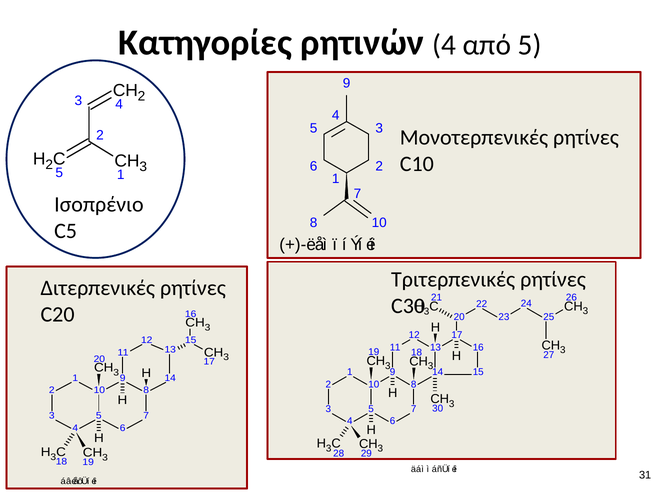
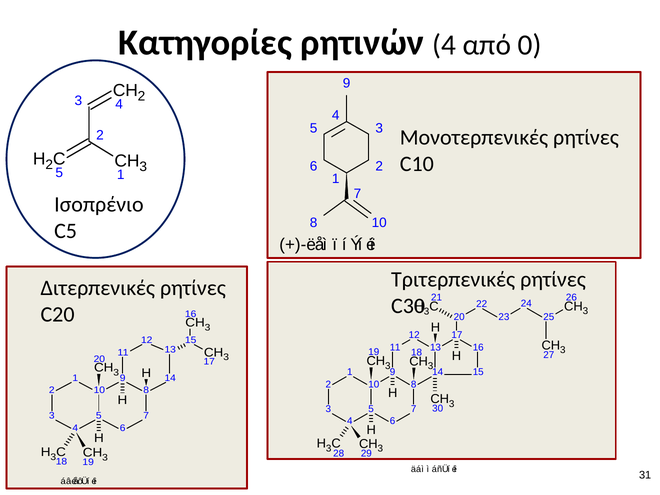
από 5: 5 -> 0 (530, 45)
